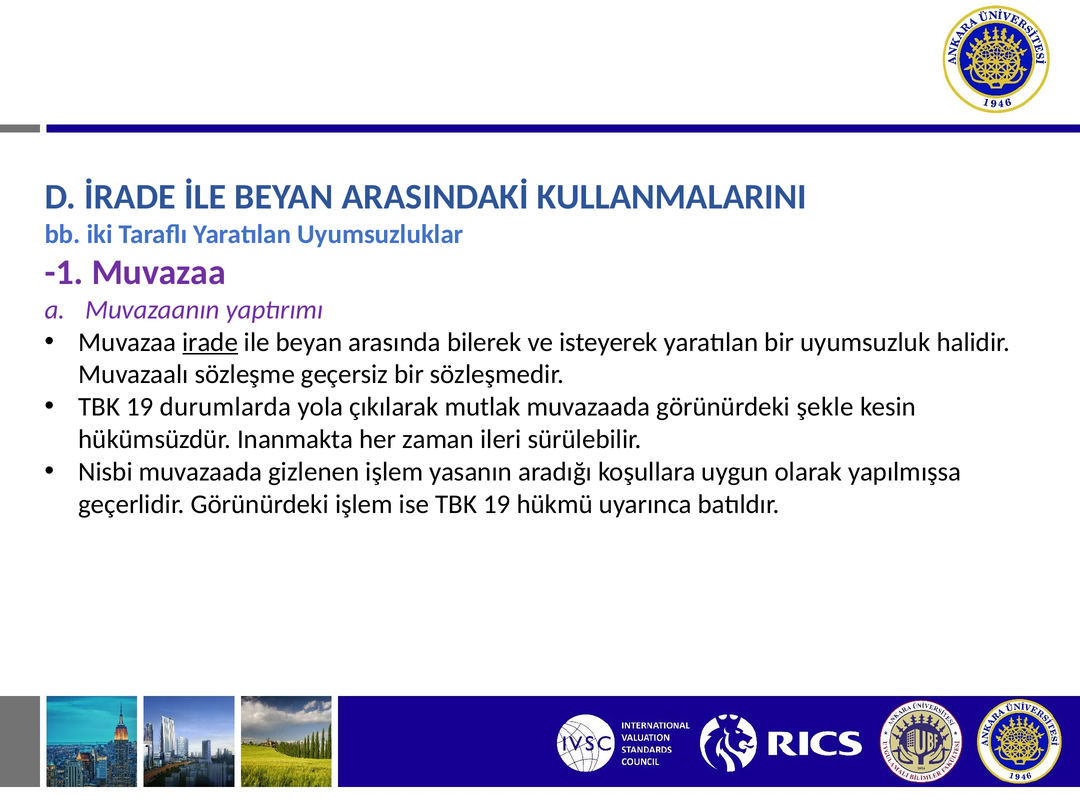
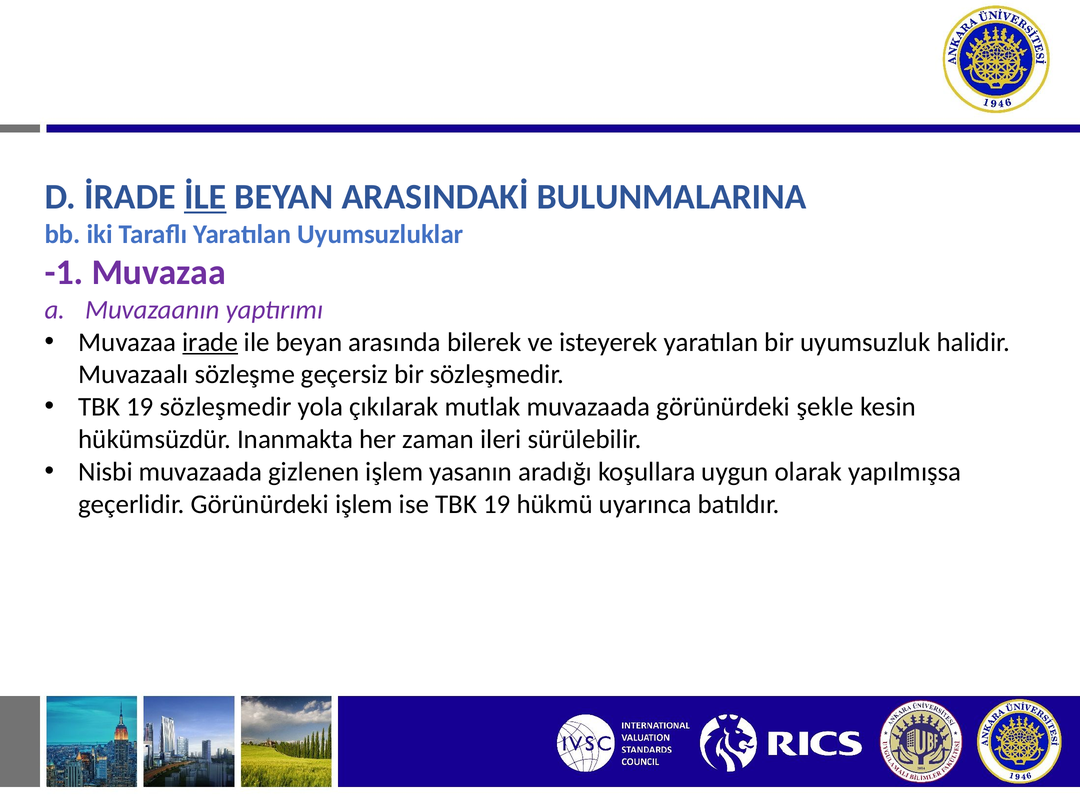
İLE underline: none -> present (205, 197)
KULLANMALARINI: KULLANMALARINI -> BULUNMALARINA (672, 197)
19 durumlarda: durumlarda -> sözleşmedir (226, 407)
